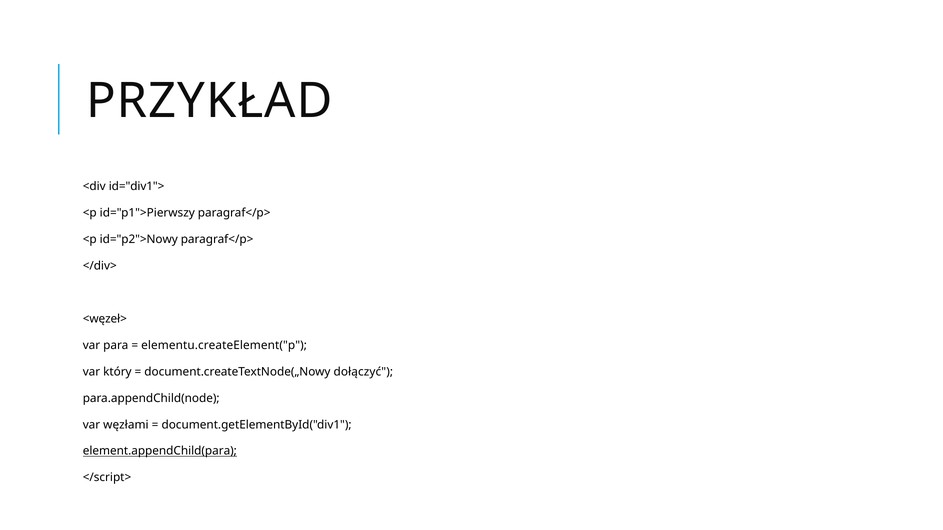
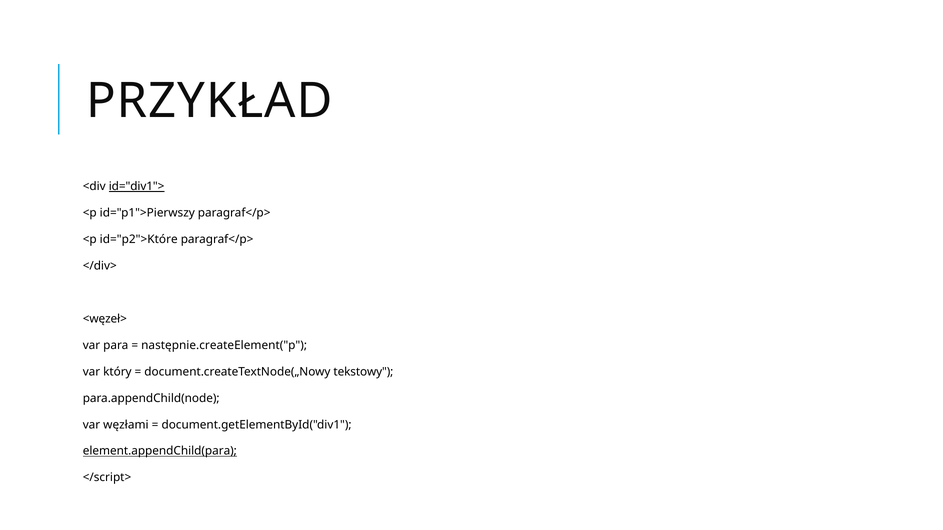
id="div1"> underline: none -> present (137, 187)
id="p2">Nowy: id="p2">Nowy -> id="p2">Które (139, 240)
elementu.createElement("p: elementu.createElement("p -> następnie.createElement("p (224, 346)
dołączyć: dołączyć -> tekstowy (363, 372)
